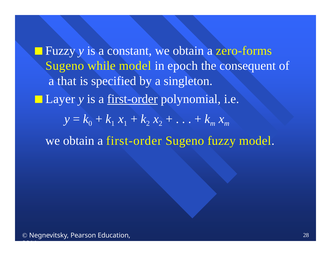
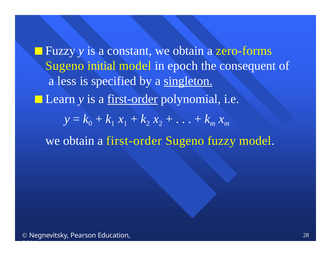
while: while -> initial (102, 66)
that: that -> less (67, 81)
singleton underline: none -> present (188, 81)
Layer: Layer -> Learn (60, 99)
